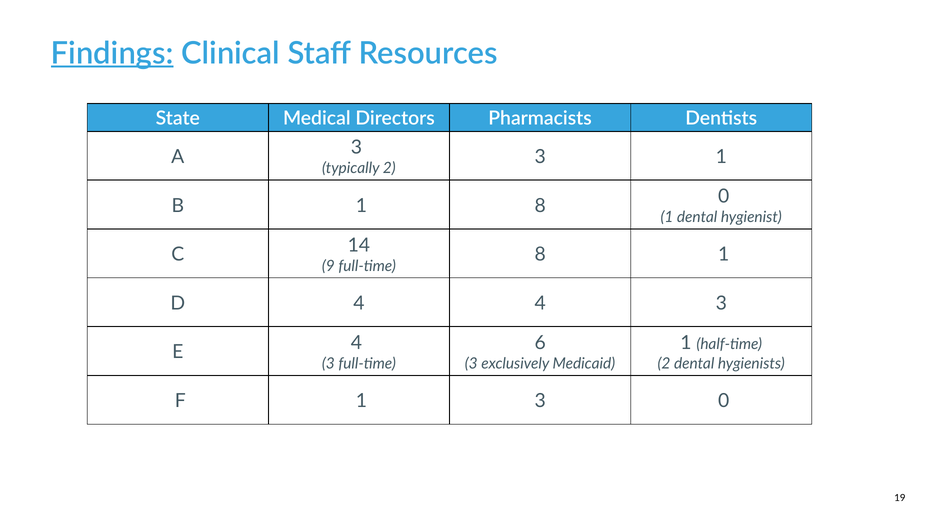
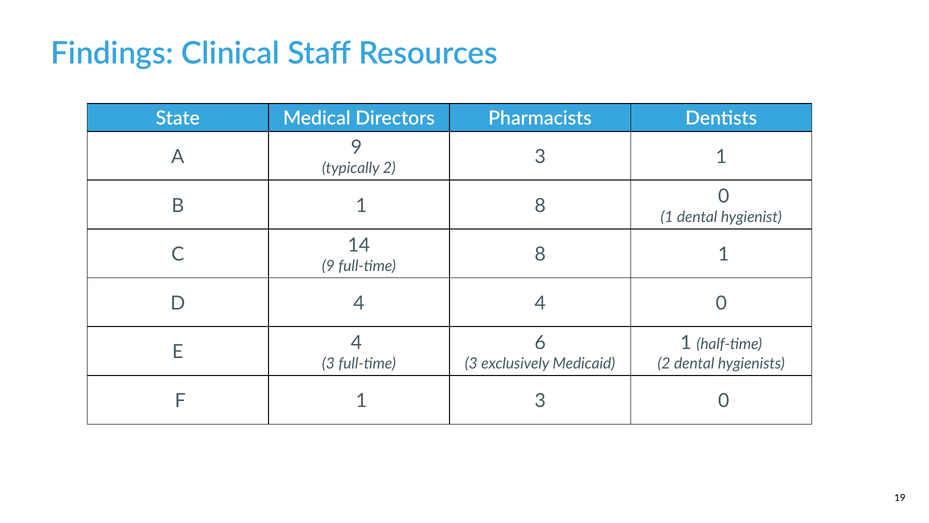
Findings underline: present -> none (112, 53)
A 3: 3 -> 9 (356, 147)
4 4 3: 3 -> 0 (721, 303)
